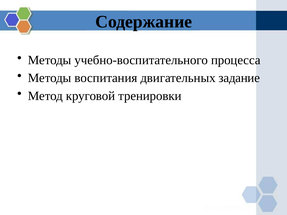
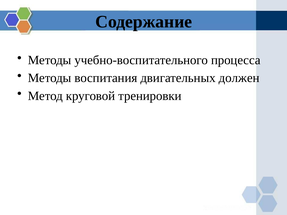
задание: задание -> должен (239, 78)
